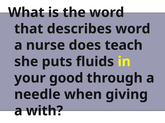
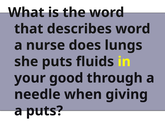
teach: teach -> lungs (124, 46)
a with: with -> puts (44, 112)
